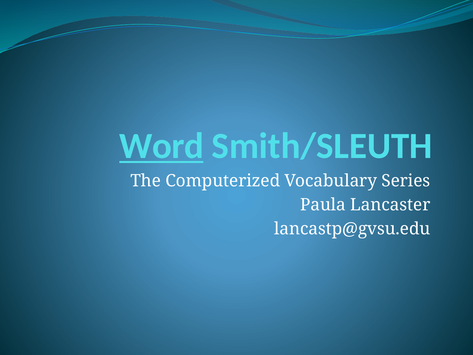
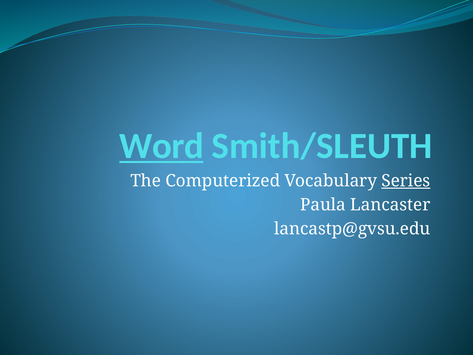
Series underline: none -> present (406, 181)
